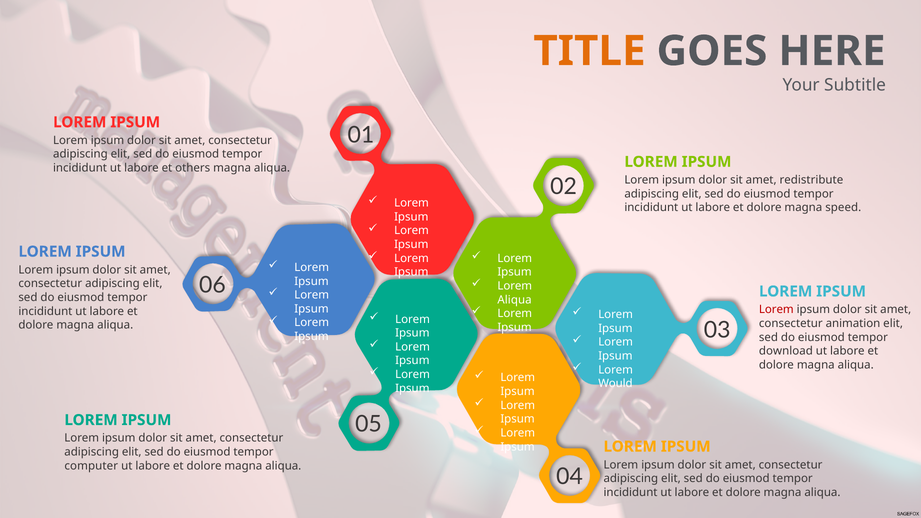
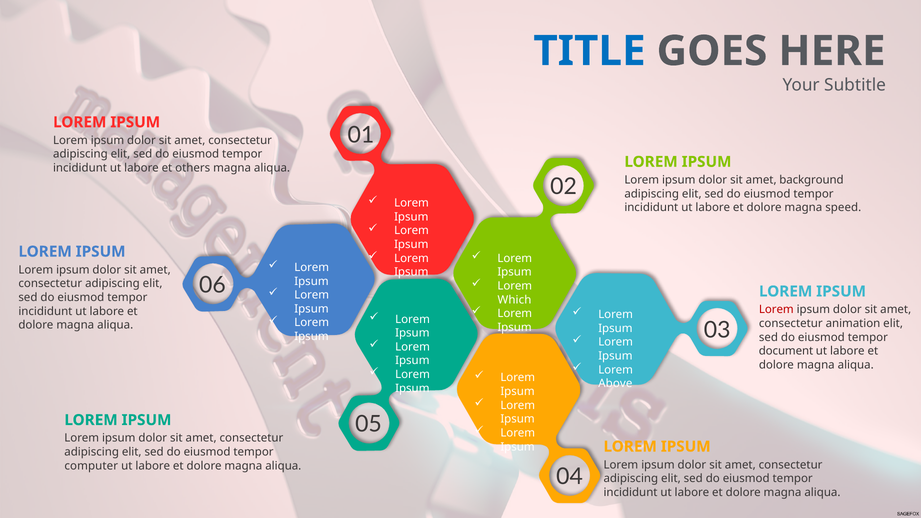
TITLE colour: orange -> blue (589, 51)
redistribute: redistribute -> background (811, 180)
Aliqua: Aliqua -> Which (515, 300)
download: download -> document (786, 351)
Would: Would -> Above (615, 384)
